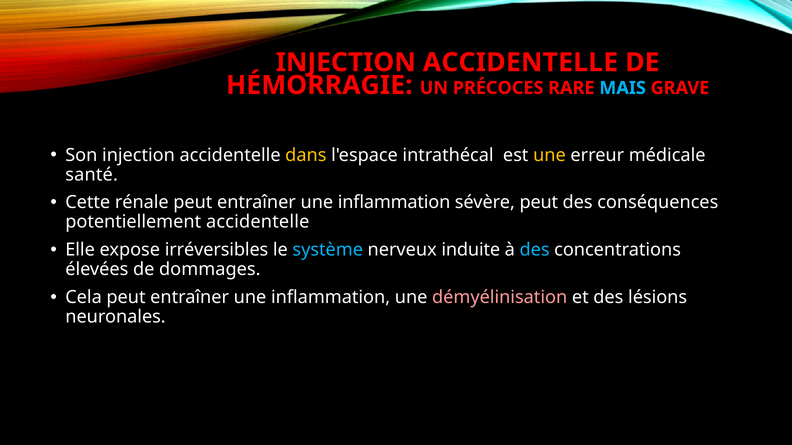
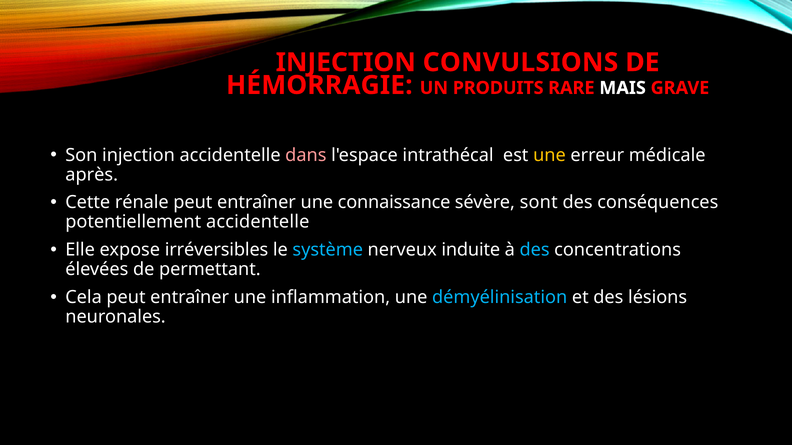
ACCIDENTELLE: ACCIDENTELLE -> CONVULSIONS (520, 62)
PRÉCOCES: PRÉCOCES -> PRODUITS (498, 88)
MAIS colour: light blue -> white (623, 88)
dans colour: yellow -> pink (306, 155)
santé: santé -> après (92, 175)
inflammation: inflammation -> connaissance (394, 203)
sévère peut: peut -> sont (539, 203)
dommages: dommages -> permettant (210, 270)
démyélinisation colour: pink -> light blue (500, 298)
